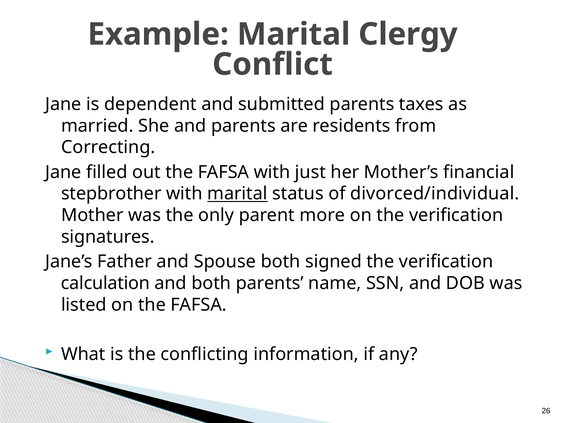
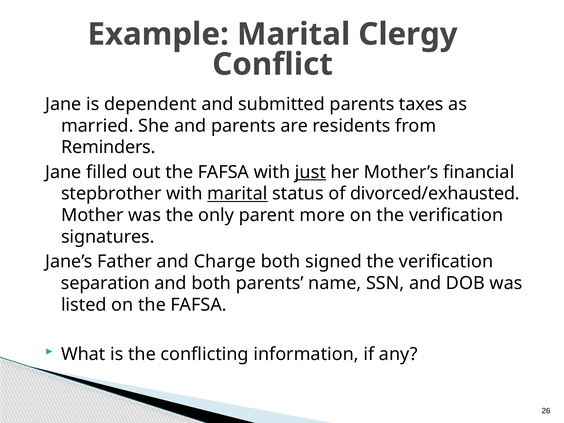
Correcting: Correcting -> Reminders (108, 147)
just underline: none -> present (310, 172)
divorced/individual: divorced/individual -> divorced/exhausted (435, 194)
Spouse: Spouse -> Charge (225, 262)
calculation: calculation -> separation (105, 283)
